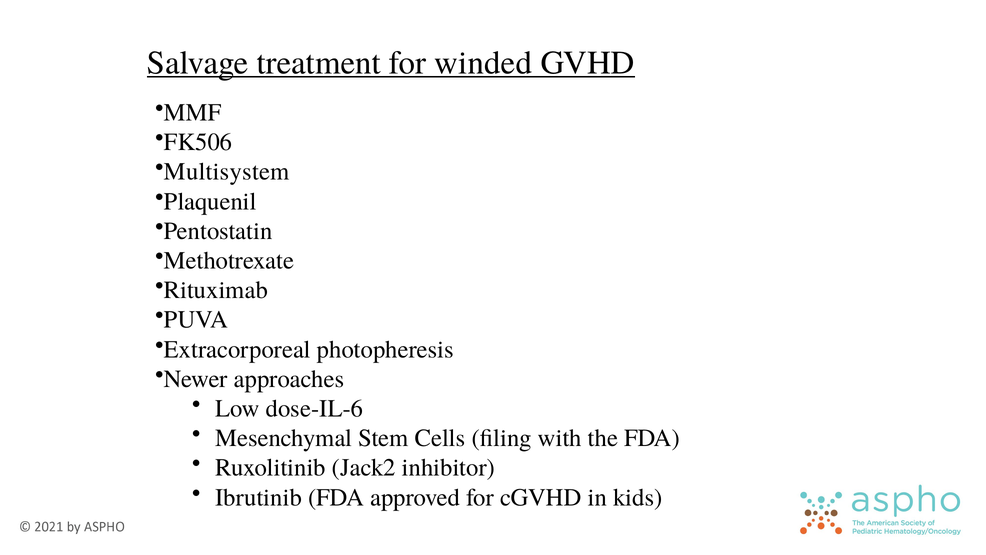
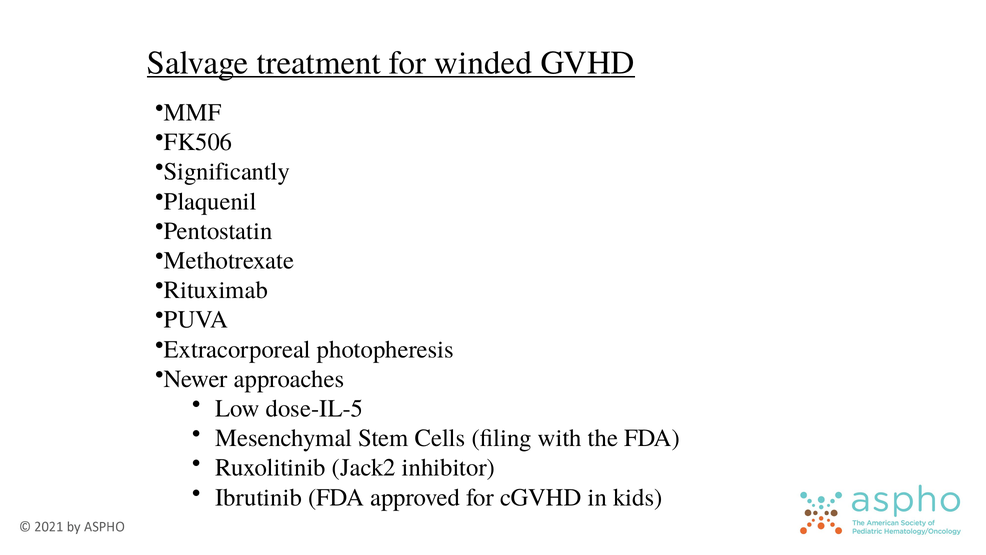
Multisystem: Multisystem -> Significantly (227, 172)
dose-IL-6: dose-IL-6 -> dose-IL-5 (314, 408)
